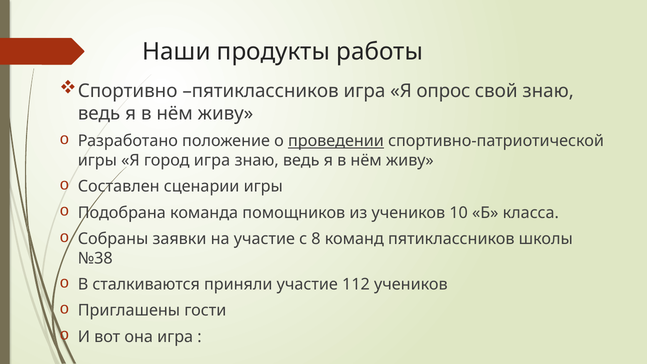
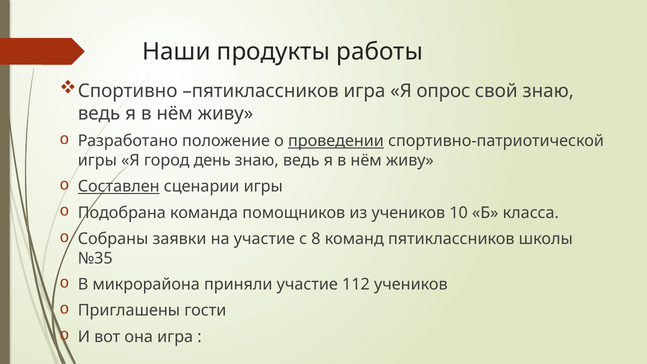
город игра: игра -> день (212, 160)
Составлен underline: none -> present (119, 187)
№38: №38 -> №35 (95, 258)
сталкиваются: сталкиваются -> микрорайона (146, 284)
